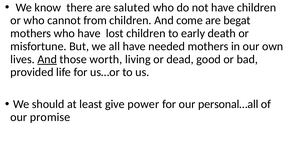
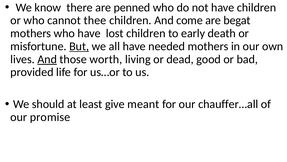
saluted: saluted -> penned (132, 7)
from: from -> thee (95, 20)
But underline: none -> present (79, 46)
power: power -> meant (143, 104)
personal…all: personal…all -> chauffer…all (228, 104)
